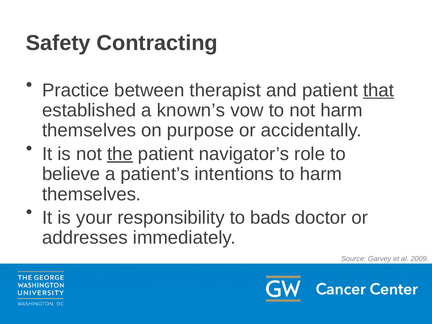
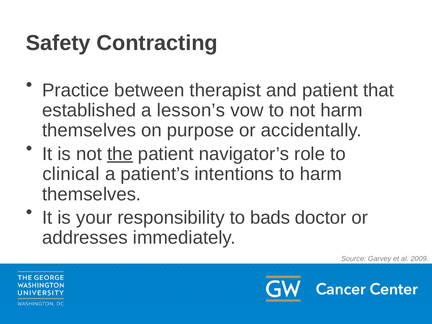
that underline: present -> none (379, 90)
known’s: known’s -> lesson’s (191, 110)
believe: believe -> clinical (71, 174)
